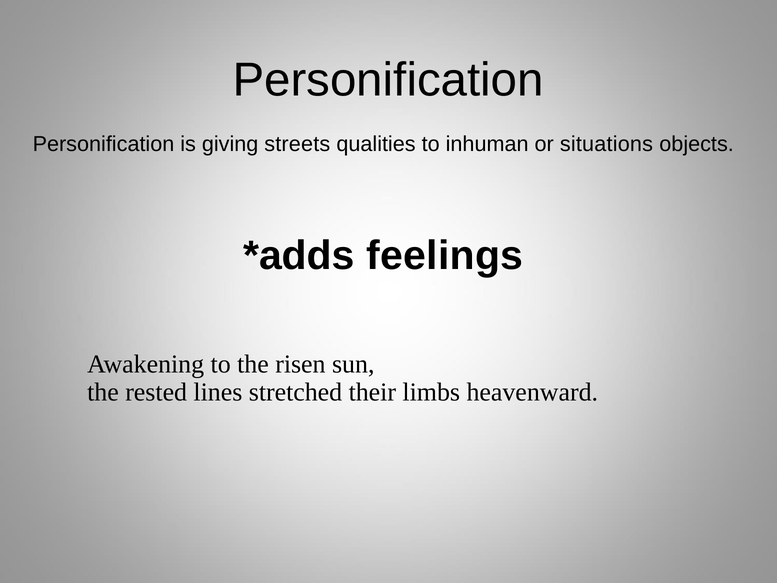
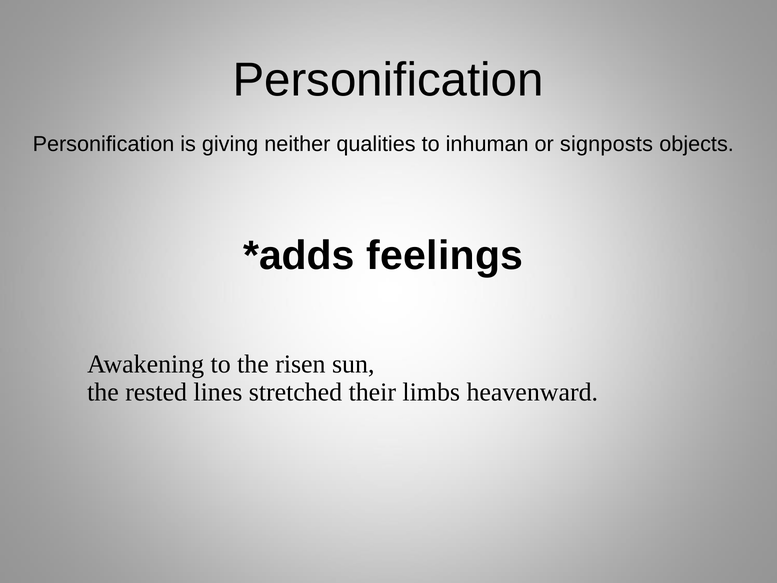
streets: streets -> neither (297, 144)
situations: situations -> signposts (606, 144)
